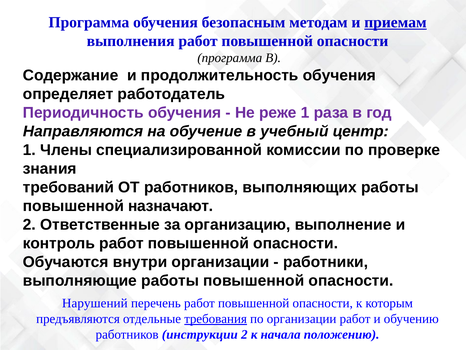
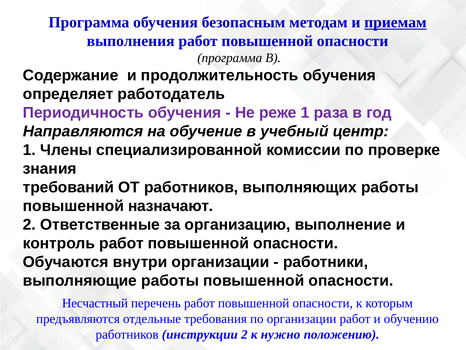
Нарушений: Нарушений -> Несчастный (95, 303)
требования underline: present -> none (216, 318)
начала: начала -> нужно (281, 334)
